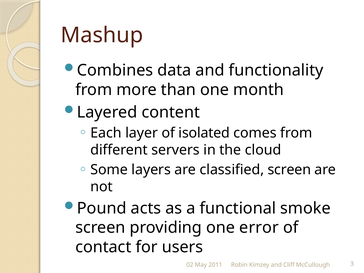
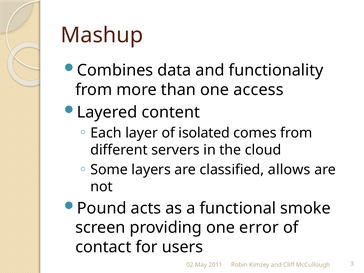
month: month -> access (259, 90)
classified screen: screen -> allows (289, 170)
